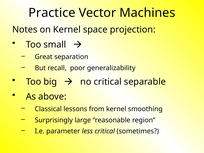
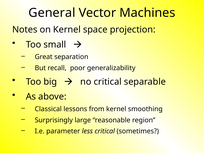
Practice: Practice -> General (52, 13)
